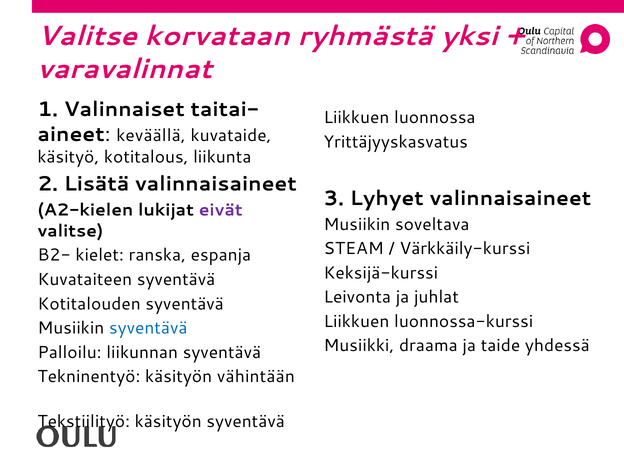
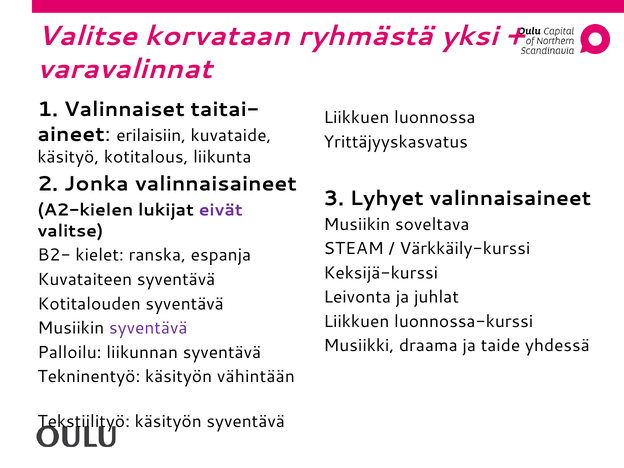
keväällä: keväällä -> erilaisiin (151, 135)
Lisätä: Lisätä -> Jonka (96, 184)
syventävä colour: blue -> purple (148, 328)
